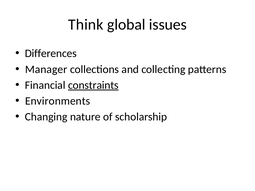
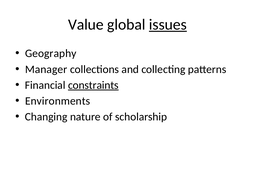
Think: Think -> Value (86, 25)
issues underline: none -> present (168, 25)
Differences: Differences -> Geography (51, 53)
